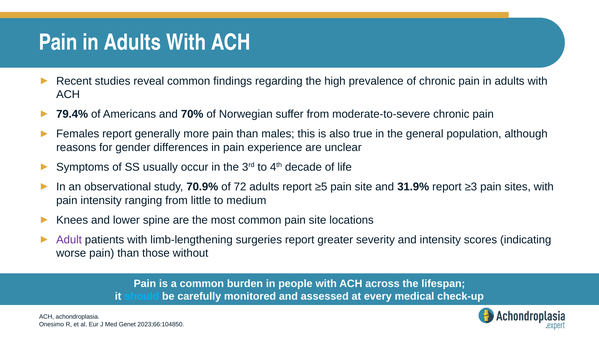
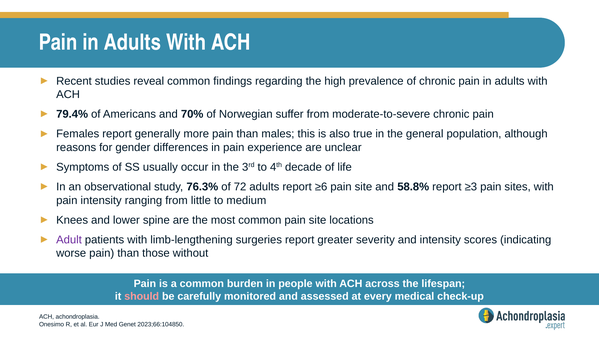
70.9%: 70.9% -> 76.3% (202, 187)
≥5: ≥5 -> ≥6 (321, 187)
31.9%: 31.9% -> 58.8% (413, 187)
should colour: light blue -> pink (142, 296)
